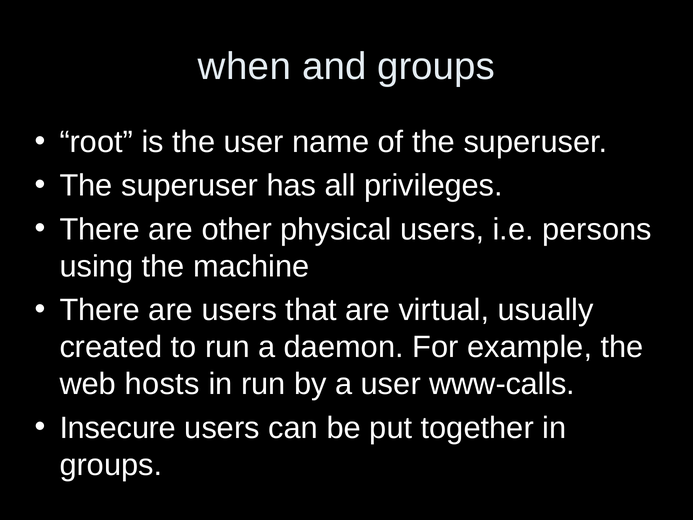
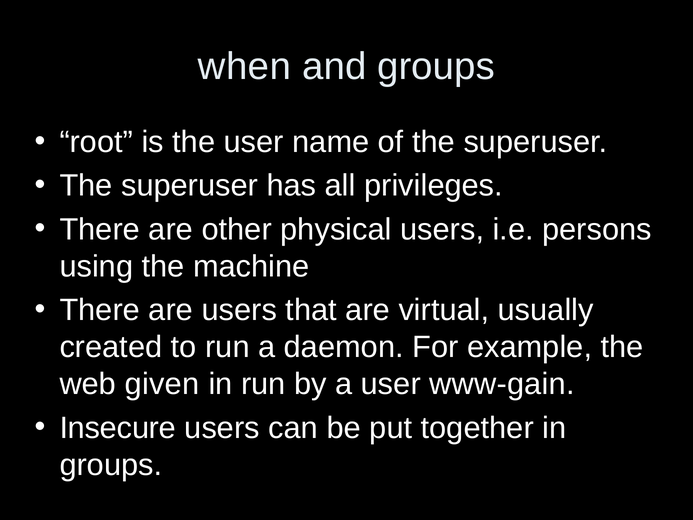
hosts: hosts -> given (162, 384)
www-calls: www-calls -> www-gain (502, 384)
